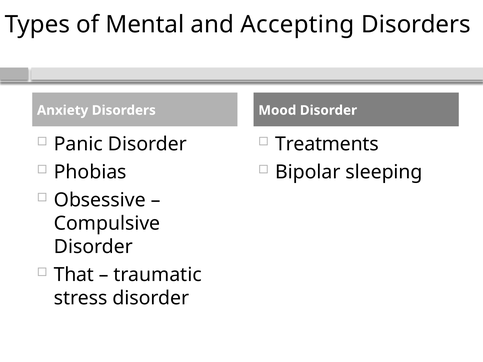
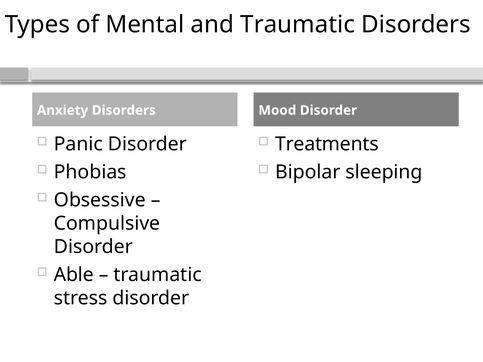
and Accepting: Accepting -> Traumatic (298, 25)
That: That -> Able (74, 275)
